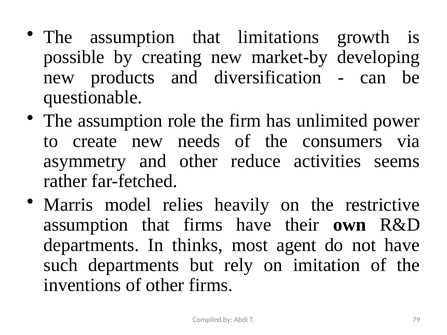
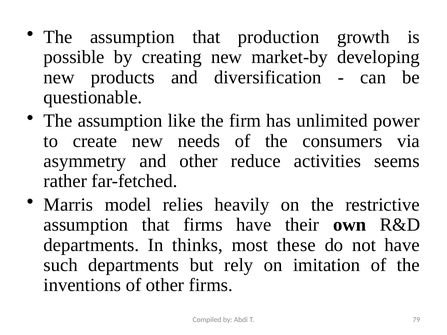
limitations: limitations -> production (279, 37)
role: role -> like (182, 121)
agent: agent -> these (296, 245)
